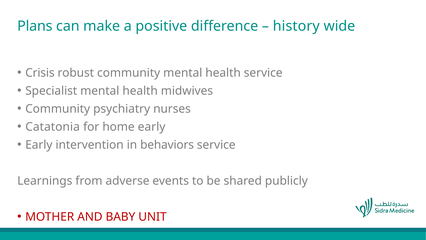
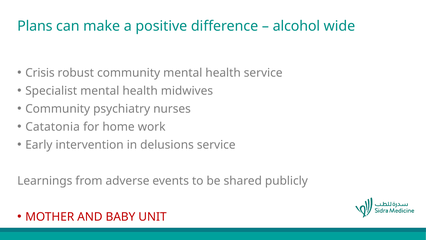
history: history -> alcohol (296, 26)
home early: early -> work (152, 127)
behaviors: behaviors -> delusions (167, 145)
